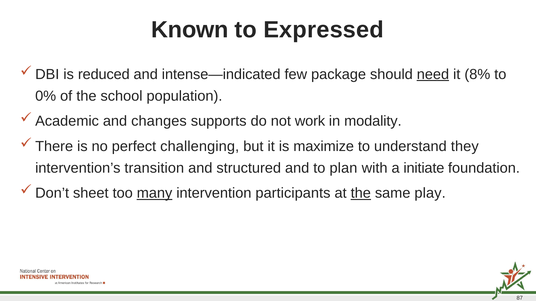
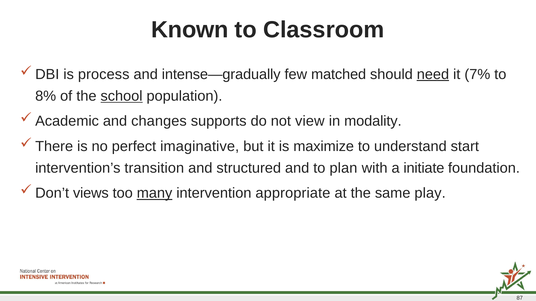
Expressed: Expressed -> Classroom (324, 30)
reduced: reduced -> process (104, 74)
intense—indicated: intense—indicated -> intense—gradually (221, 74)
package: package -> matched (339, 74)
8%: 8% -> 7% (477, 74)
0%: 0% -> 8% (46, 96)
school underline: none -> present (122, 96)
work: work -> view (310, 121)
challenging: challenging -> imaginative (200, 147)
they: they -> start (465, 147)
sheet: sheet -> views (91, 194)
participants: participants -> appropriate (293, 194)
the underline: present -> none (361, 194)
